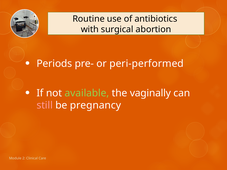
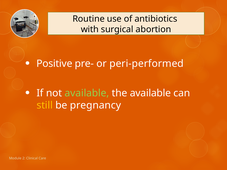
Periods: Periods -> Positive (54, 64)
the vaginally: vaginally -> available (150, 93)
still colour: pink -> yellow (45, 105)
